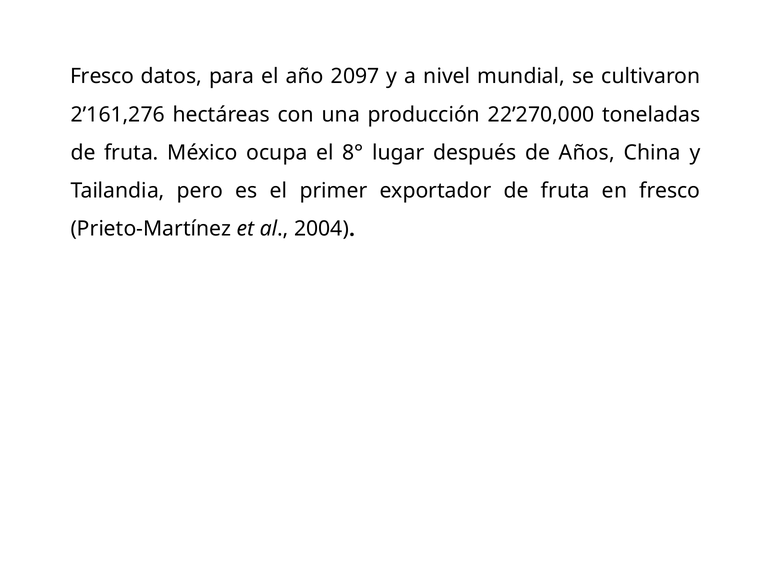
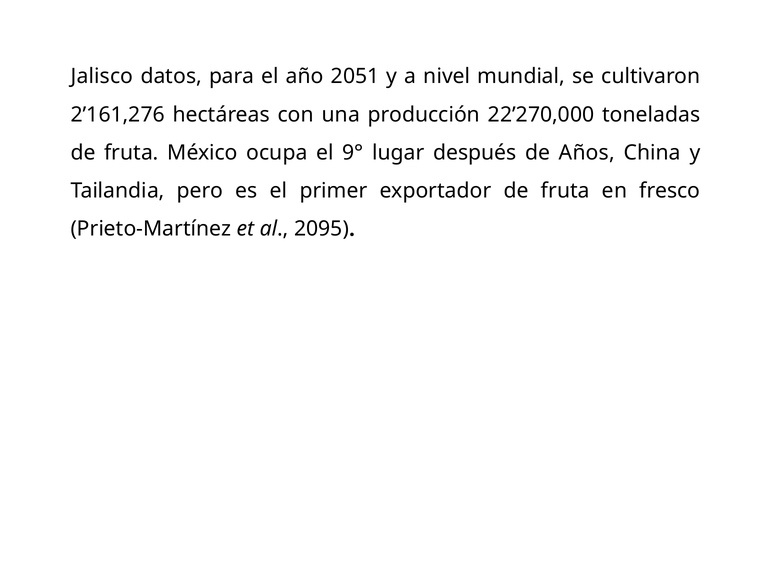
Fresco: Fresco -> Jalisco (102, 76)
2097: 2097 -> 2051 (355, 76)
8°: 8° -> 9° (353, 153)
2004: 2004 -> 2095 (321, 229)
